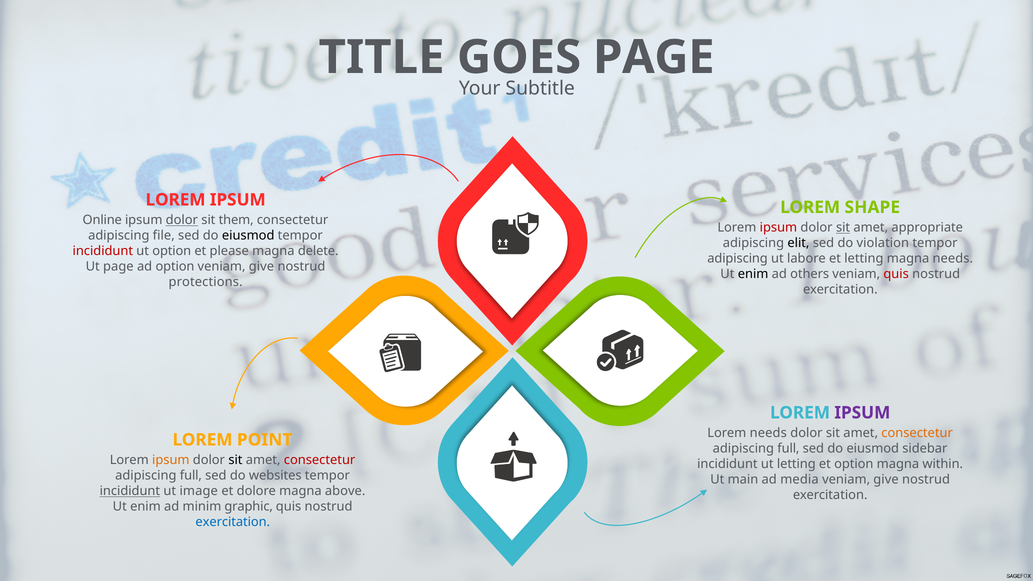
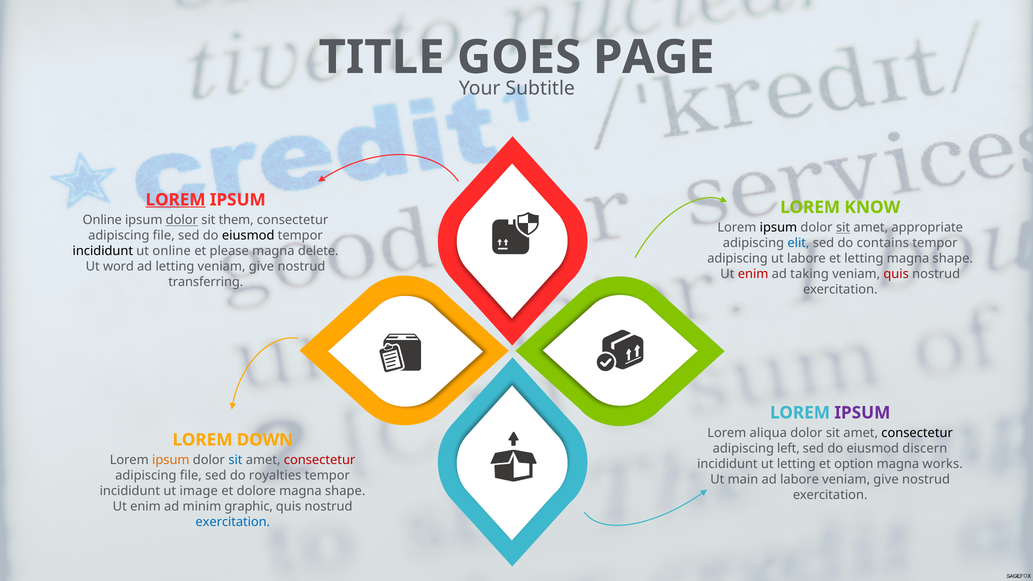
LOREM underline: none -> present (176, 200)
SHAPE: SHAPE -> KNOW (872, 207)
ipsum colour: red -> black (778, 228)
elit colour: black -> blue (798, 243)
violation: violation -> contains (883, 243)
incididunt colour: red -> black (103, 251)
ut option: option -> online (172, 251)
needs: needs -> shape (953, 259)
Ut page: page -> word (118, 267)
ad option: option -> letting (175, 267)
enim colour: black -> red (753, 274)
others: others -> taking (810, 274)
protections: protections -> transferring (206, 282)
Lorem needs: needs -> aliqua (768, 433)
consectetur colour: orange -> black (917, 433)
POINT: POINT -> DOWN (265, 440)
full: full -> left (788, 449)
sidebar: sidebar -> discern (925, 449)
sit colour: black -> blue (235, 460)
within: within -> works (943, 464)
full: full -> file (191, 476)
websites: websites -> royalties (275, 476)
ad media: media -> labore (800, 480)
incididunt underline: present -> none (130, 491)
dolore magna above: above -> shape (345, 491)
